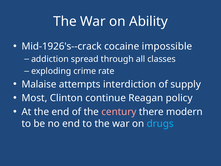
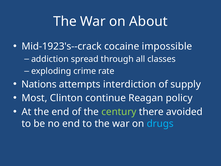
Ability: Ability -> About (148, 21)
Mid-1926's--crack: Mid-1926's--crack -> Mid-1923's--crack (62, 46)
Malaise: Malaise -> Nations (39, 84)
century colour: pink -> light green (119, 112)
modern: modern -> avoided (184, 112)
